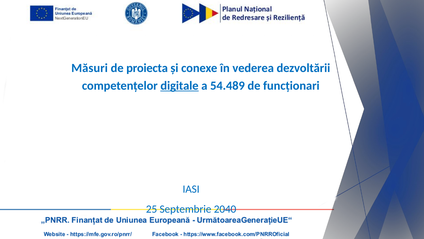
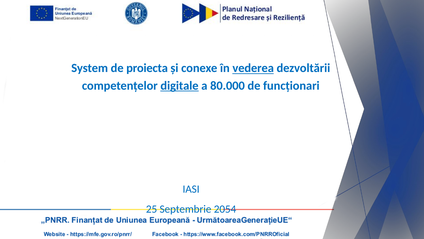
Măsuri: Măsuri -> System (90, 68)
vederea underline: none -> present (253, 68)
54.489: 54.489 -> 80.000 (227, 85)
2040: 2040 -> 2054 (225, 209)
